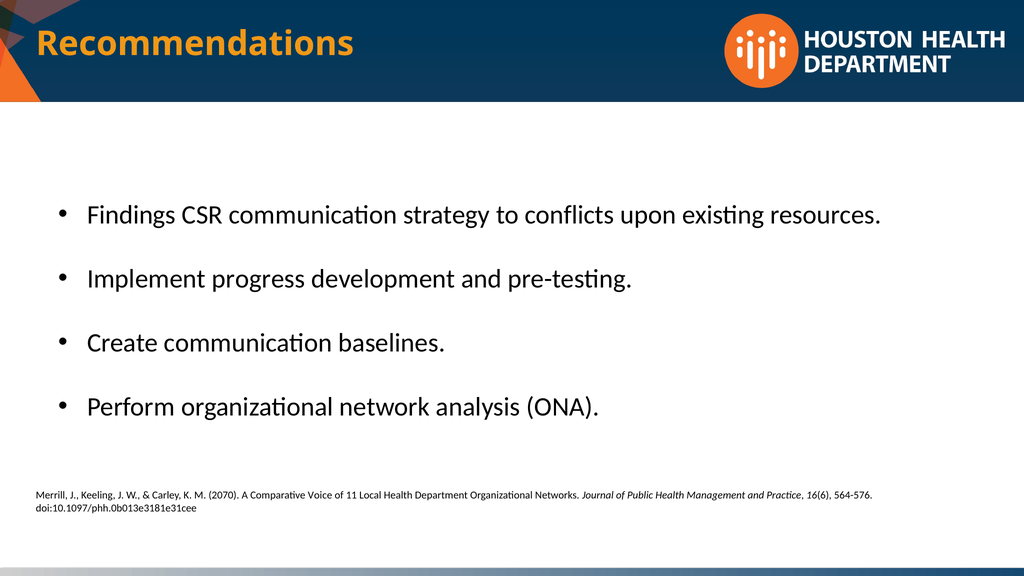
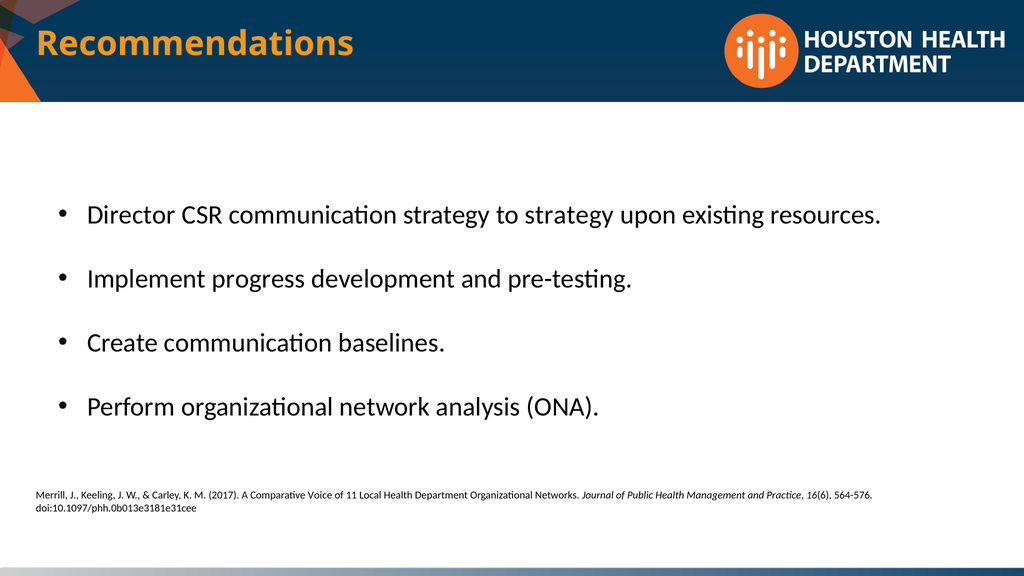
Findings: Findings -> Director (131, 215)
to conflicts: conflicts -> strategy (569, 215)
2070: 2070 -> 2017 (224, 495)
